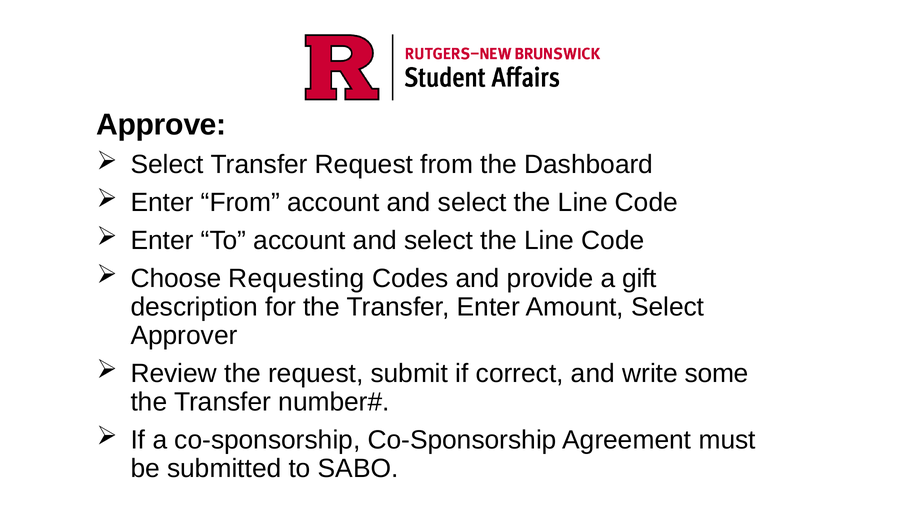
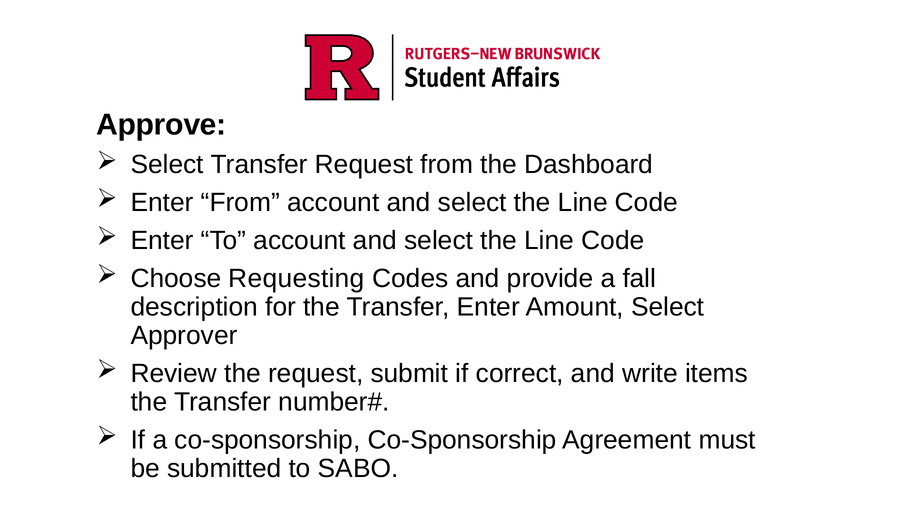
gift: gift -> fall (639, 279)
some: some -> items (717, 373)
